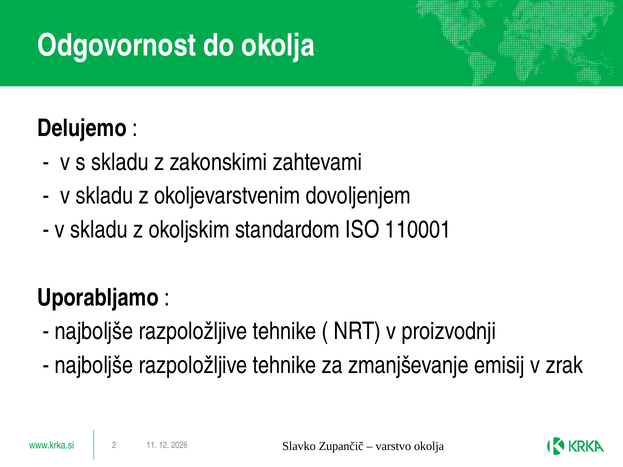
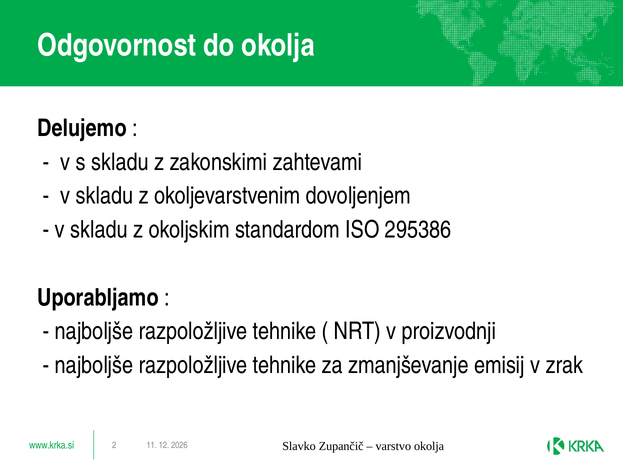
110001: 110001 -> 295386 (418, 230)
